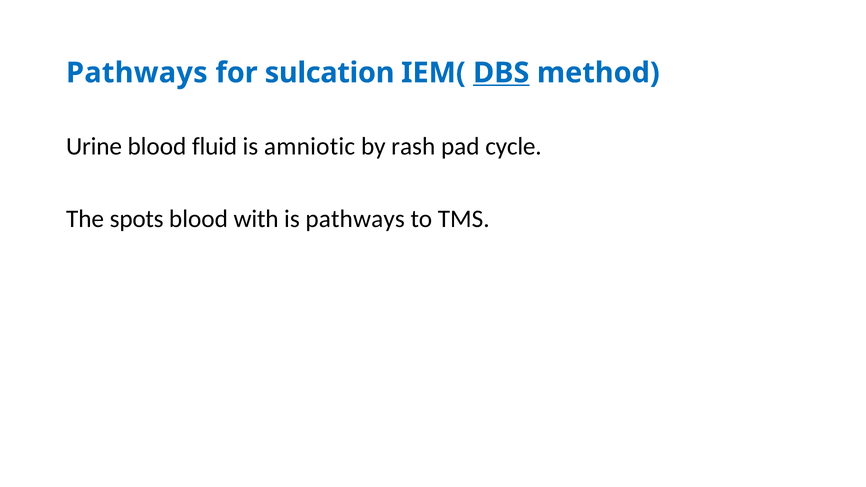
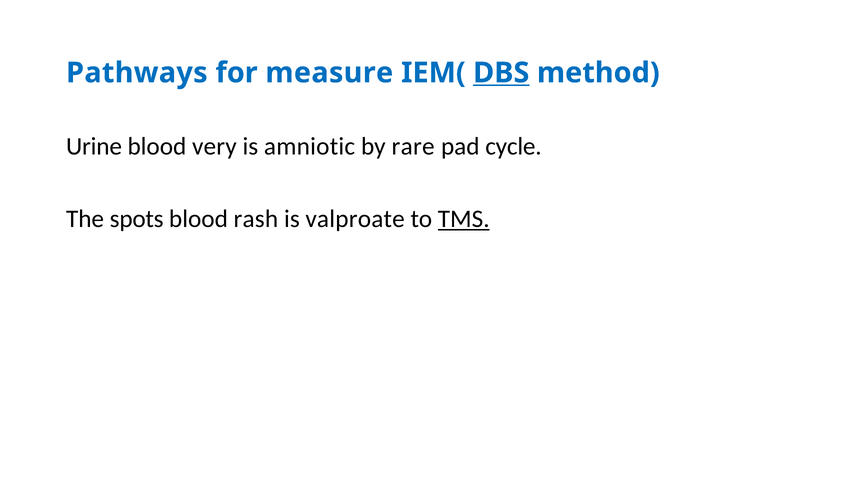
sulcation: sulcation -> measure (329, 73)
fluid: fluid -> very (214, 146)
rash: rash -> rare (413, 146)
with: with -> rash (256, 219)
is pathways: pathways -> valproate (355, 219)
TMS underline: none -> present (464, 219)
